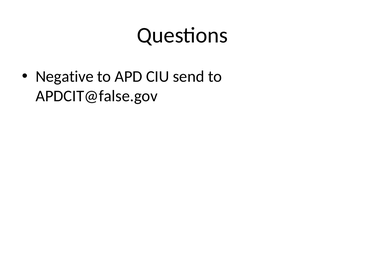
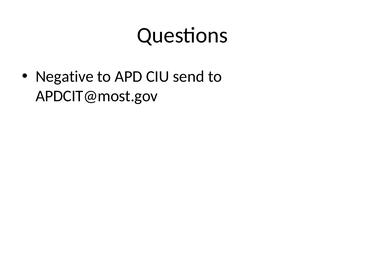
APDCIT@false.gov: APDCIT@false.gov -> APDCIT@most.gov (97, 96)
